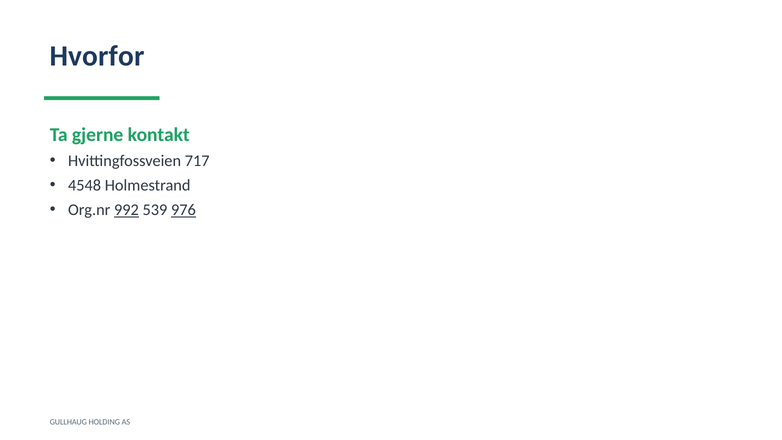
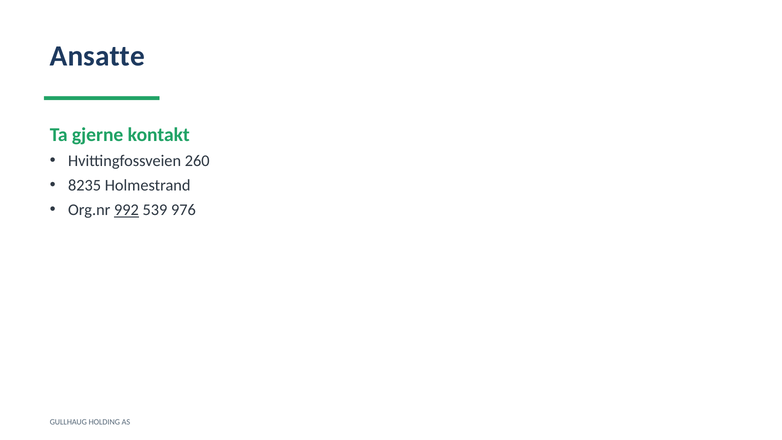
Hvorfor: Hvorfor -> Ansatte (97, 56)
717: 717 -> 260 (197, 161)
4548: 4548 -> 8235 (85, 185)
976 underline: present -> none (183, 210)
